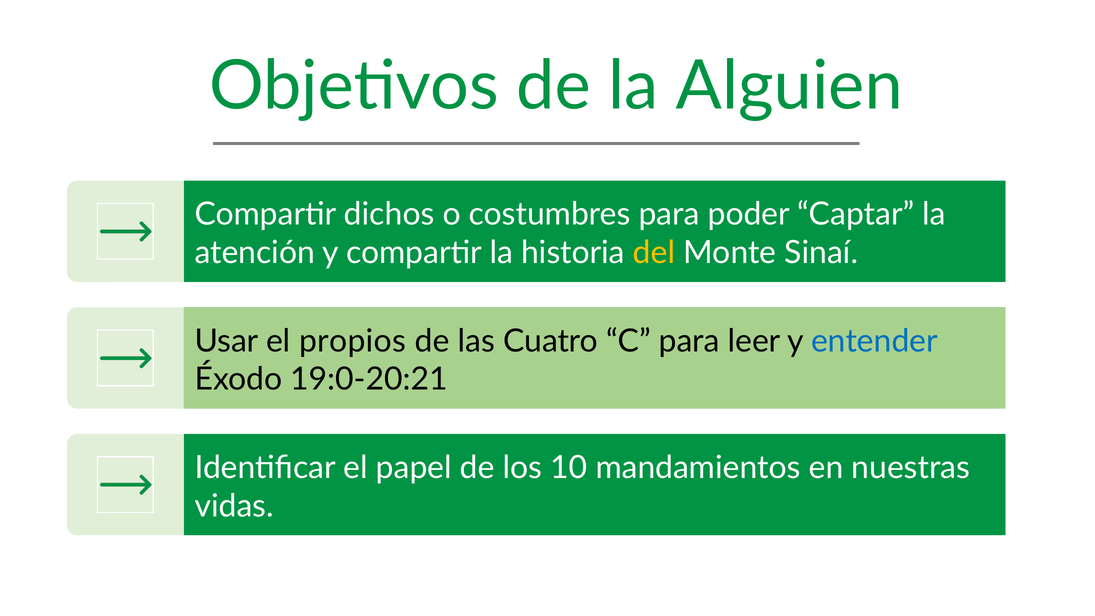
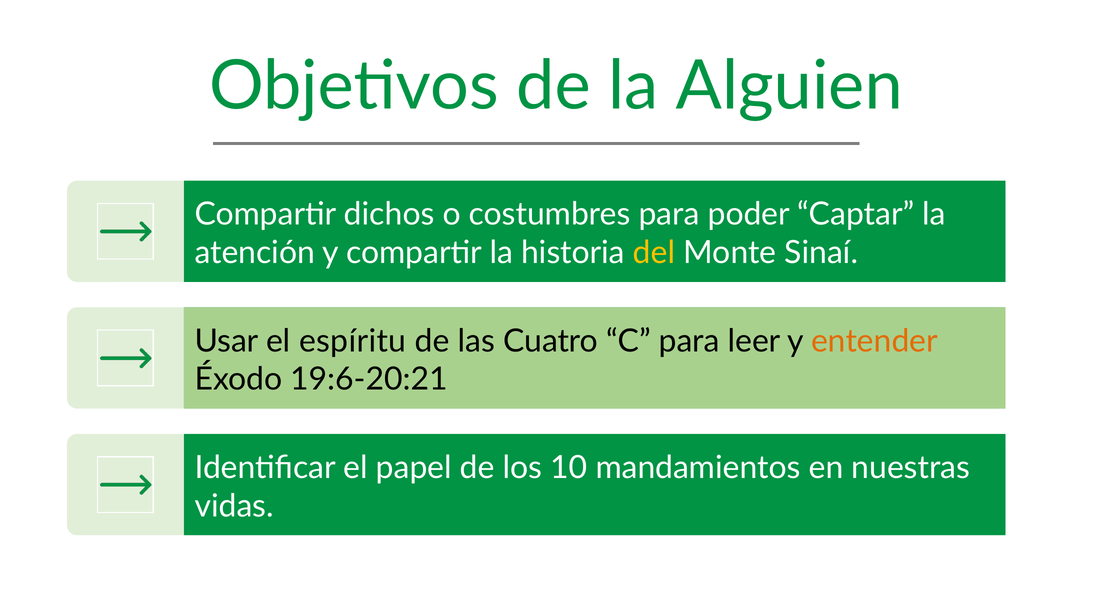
propios: propios -> espíritu (353, 341)
entender colour: blue -> orange (874, 341)
19:0-20:21: 19:0-20:21 -> 19:6-20:21 (369, 379)
